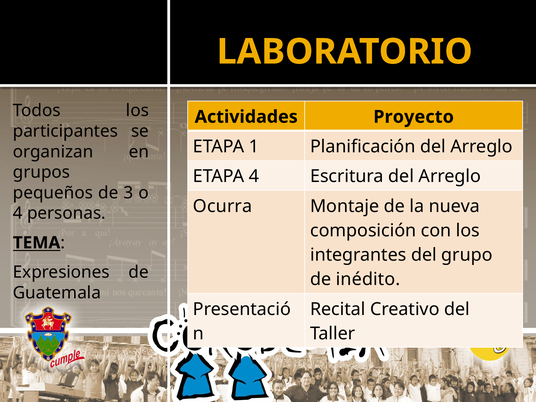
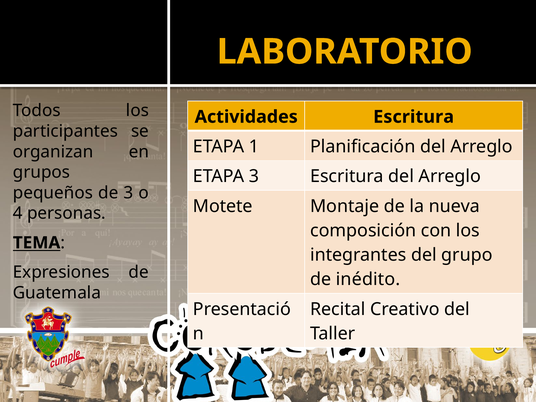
Actividades Proyecto: Proyecto -> Escritura (414, 117)
ETAPA 4: 4 -> 3 (254, 176)
Ocurra: Ocurra -> Motete (223, 206)
